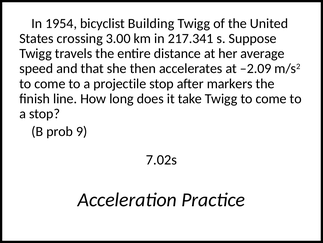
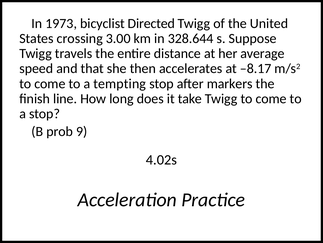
1954: 1954 -> 1973 (61, 23)
Building: Building -> Directed (151, 23)
217.341: 217.341 -> 328.644 (191, 38)
–2.09: –2.09 -> –8.17 (256, 68)
projectile: projectile -> tempting (120, 83)
7.02s: 7.02s -> 4.02s (161, 159)
